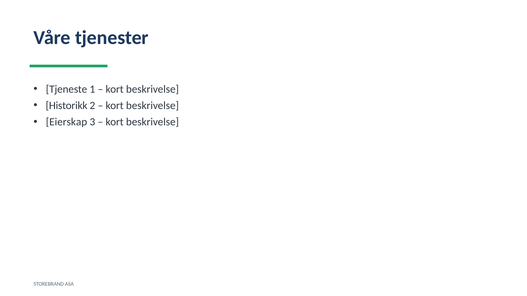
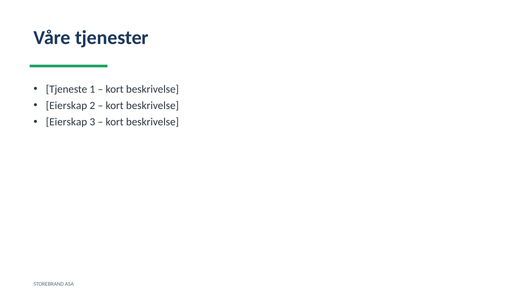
Historikk: Historikk -> Eierskap (67, 106)
